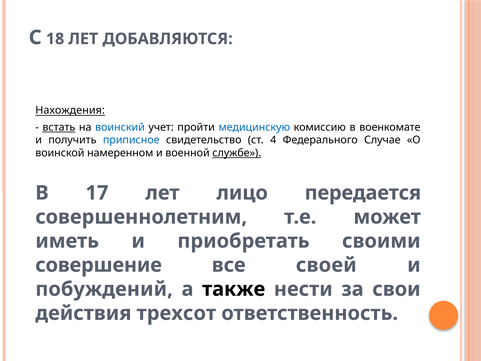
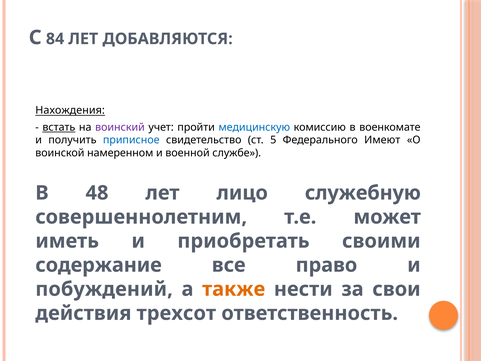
18: 18 -> 84 (55, 39)
воинский colour: blue -> purple (120, 127)
4: 4 -> 5 (273, 140)
Случае: Случае -> Имеют (382, 140)
службе underline: present -> none (237, 153)
17: 17 -> 48 (97, 193)
передается: передается -> служебную (363, 193)
совершение: совершение -> содержание (99, 265)
своей: своей -> право (326, 265)
также colour: black -> orange (234, 289)
